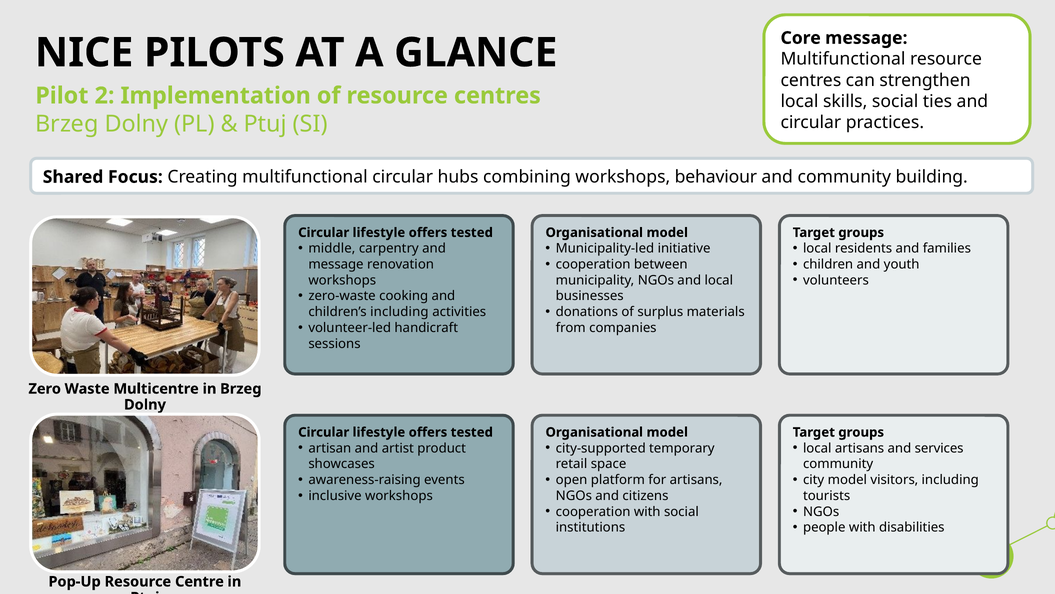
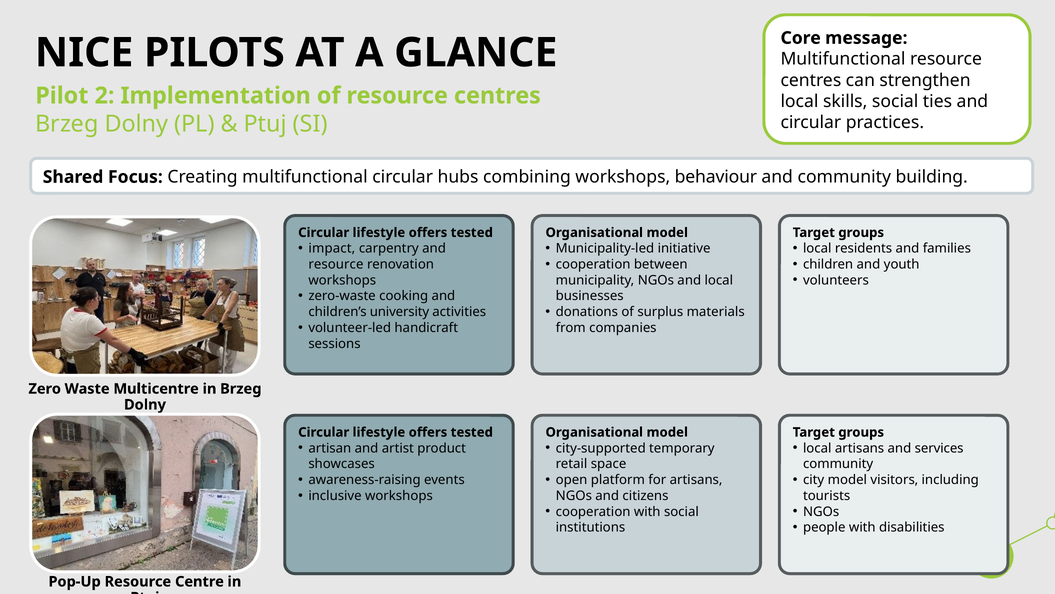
middle: middle -> impact (332, 248)
message: message -> resource (336, 264)
children’s including: including -> university (400, 312)
